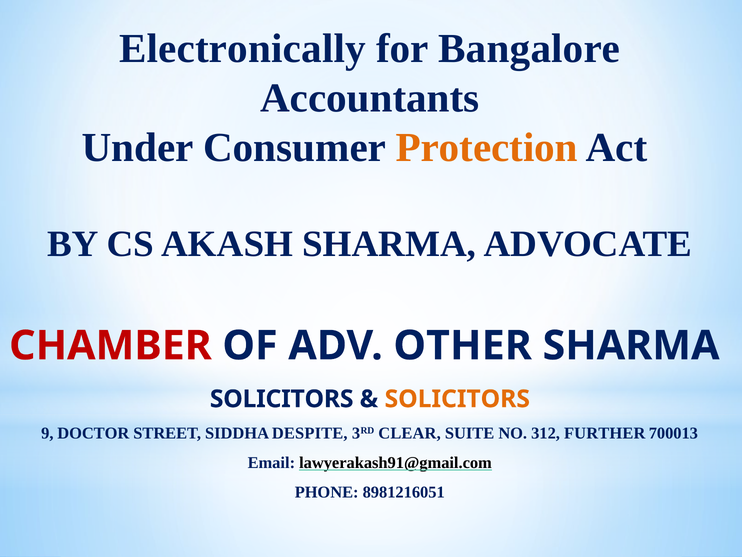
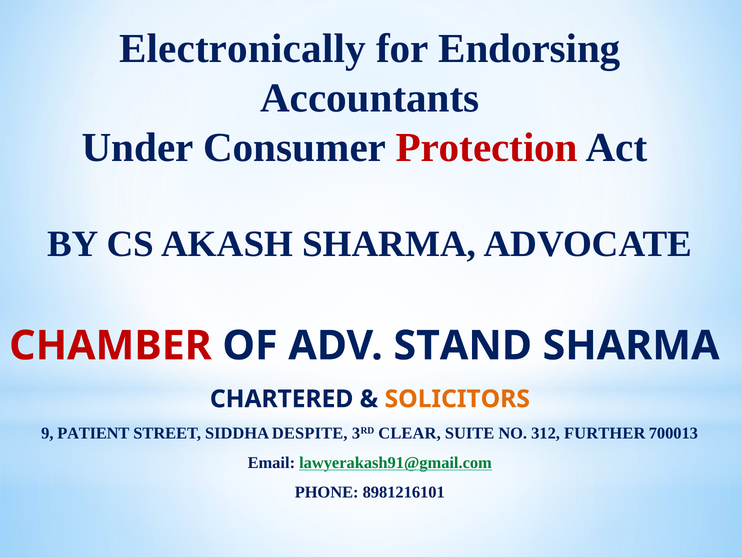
Bangalore: Bangalore -> Endorsing (529, 49)
Protection colour: orange -> red (487, 148)
OTHER: OTHER -> STAND (463, 345)
SOLICITORS: SOLICITORS -> CHARTERED (282, 399)
DOCTOR: DOCTOR -> PATIENT (93, 433)
lawyerakash91@gmail.com colour: black -> green (396, 462)
8981216051: 8981216051 -> 8981216101 (404, 492)
